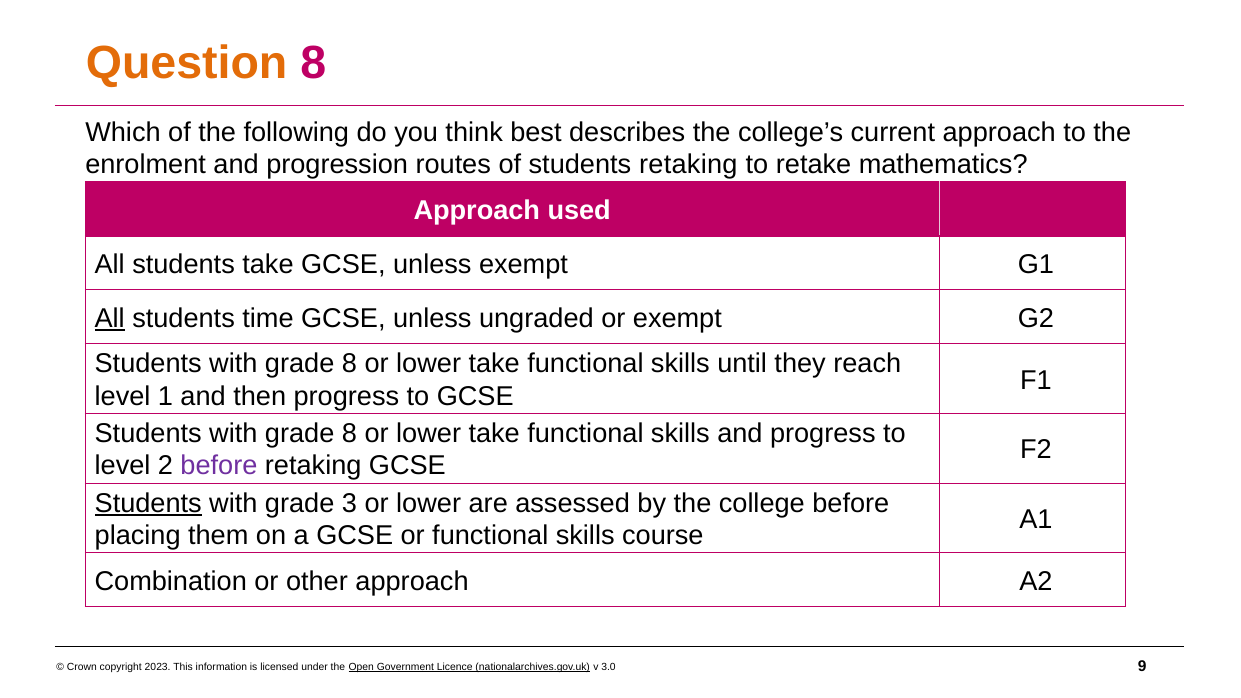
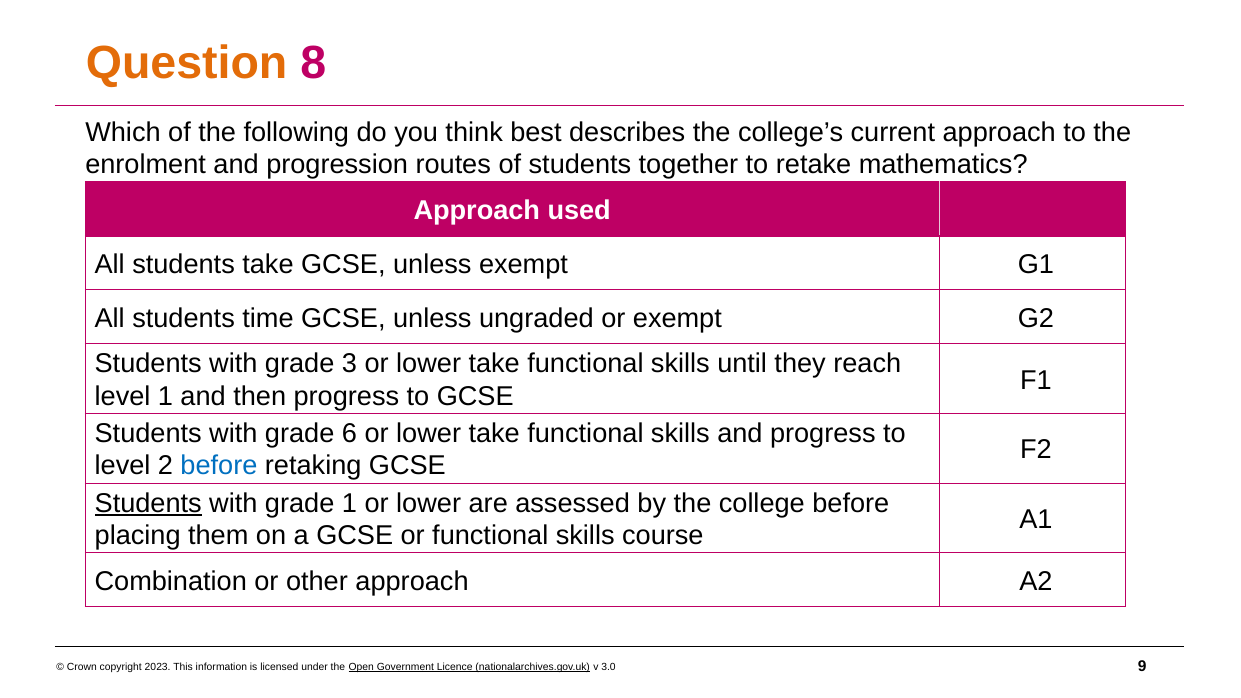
students retaking: retaking -> together (688, 165)
All underline: present -> none (110, 318)
8: 8 -> 3 (349, 364)
8: 8 -> 6 (349, 434)
before colour: purple -> blue (219, 466)
grade 3: 3 -> 1 (349, 503)
